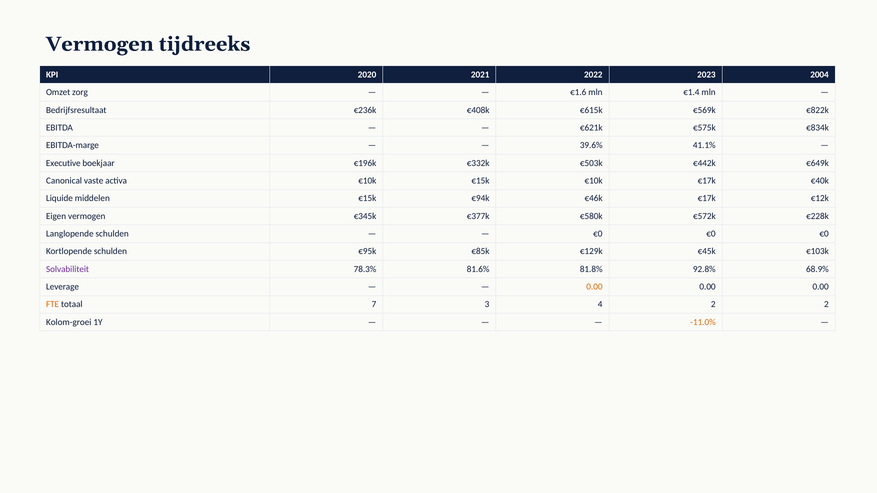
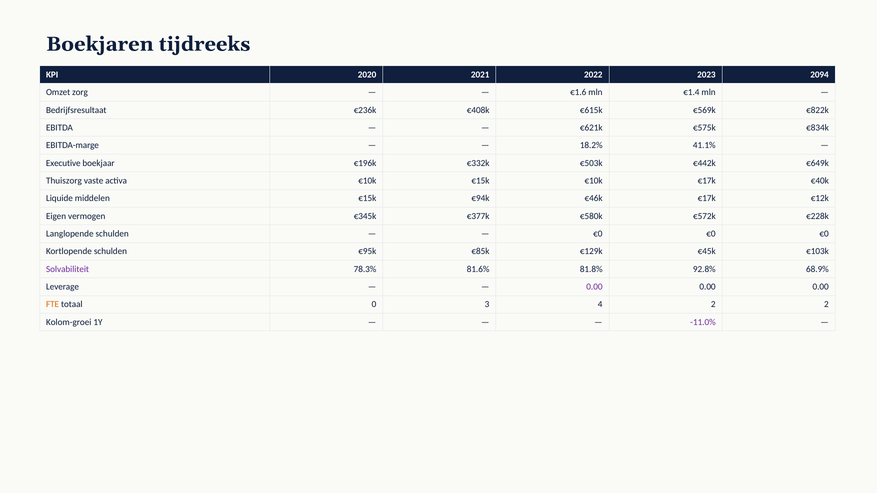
Vermogen: Vermogen -> Boekjaren (100, 44)
2004: 2004 -> 2094 (819, 75)
39.6%: 39.6% -> 18.2% (591, 145)
Canonical: Canonical -> Thuiszorg (64, 181)
0.00 colour: orange -> purple (594, 287)
7: 7 -> 0 (374, 305)
-11.0% colour: orange -> purple (703, 322)
